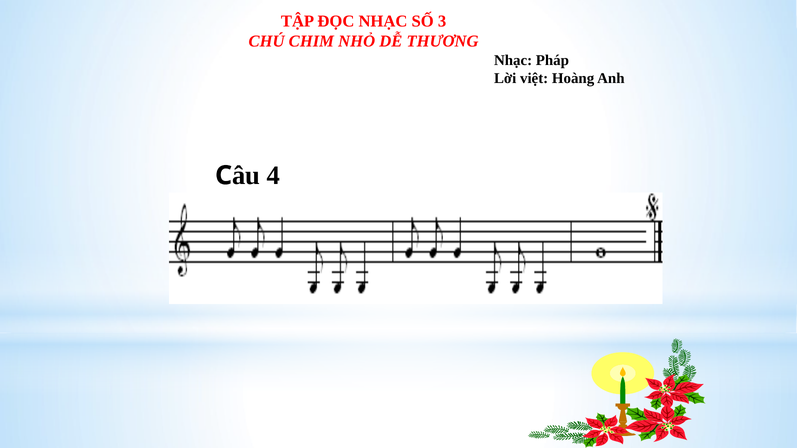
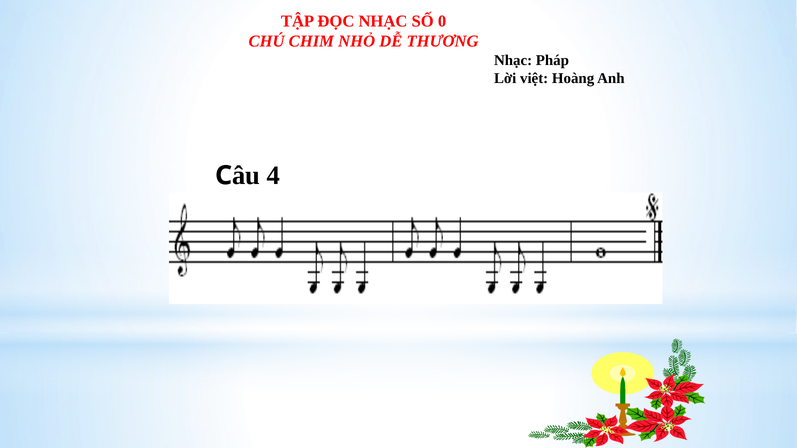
3: 3 -> 0 (442, 21)
